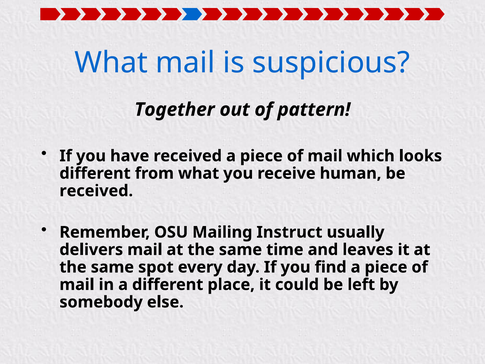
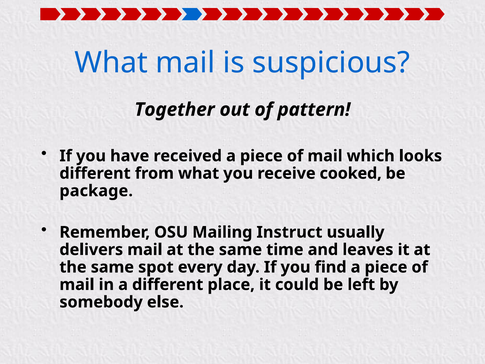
human: human -> cooked (351, 173)
received: received -> package (96, 191)
